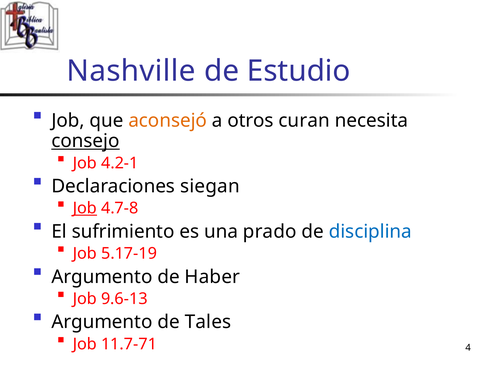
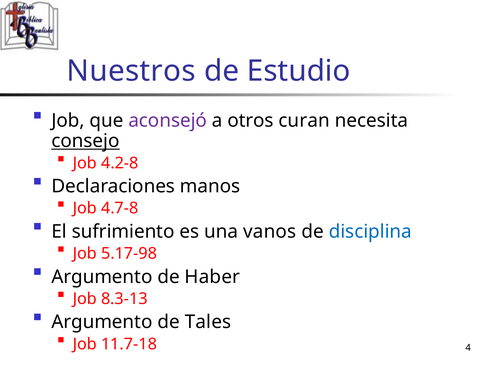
Nashville: Nashville -> Nuestros (131, 71)
aconsejó colour: orange -> purple (168, 120)
4.2-1: 4.2-1 -> 4.2-8 (120, 163)
siegan: siegan -> manos (210, 186)
Job underline: present -> none (85, 208)
prado: prado -> vanos (270, 231)
5.17-19: 5.17-19 -> 5.17-98 (129, 253)
9.6-13: 9.6-13 -> 8.3-13 (124, 298)
11.7-71: 11.7-71 -> 11.7-18 (129, 344)
